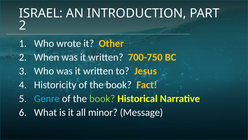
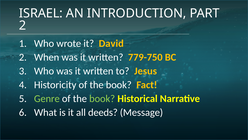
Other: Other -> David (111, 43)
700-750: 700-750 -> 779-750 (145, 57)
Genre colour: light blue -> light green (47, 98)
minor: minor -> deeds (103, 112)
